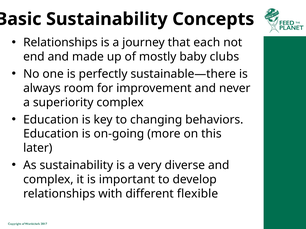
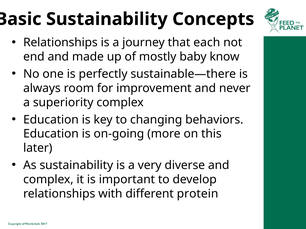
clubs: clubs -> know (225, 57)
flexible: flexible -> protein (198, 194)
